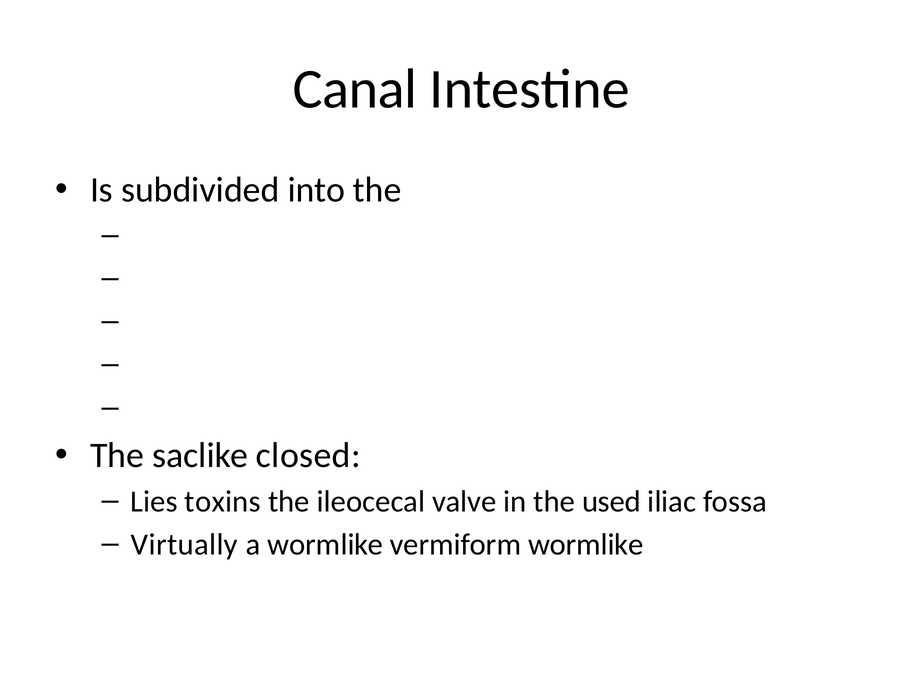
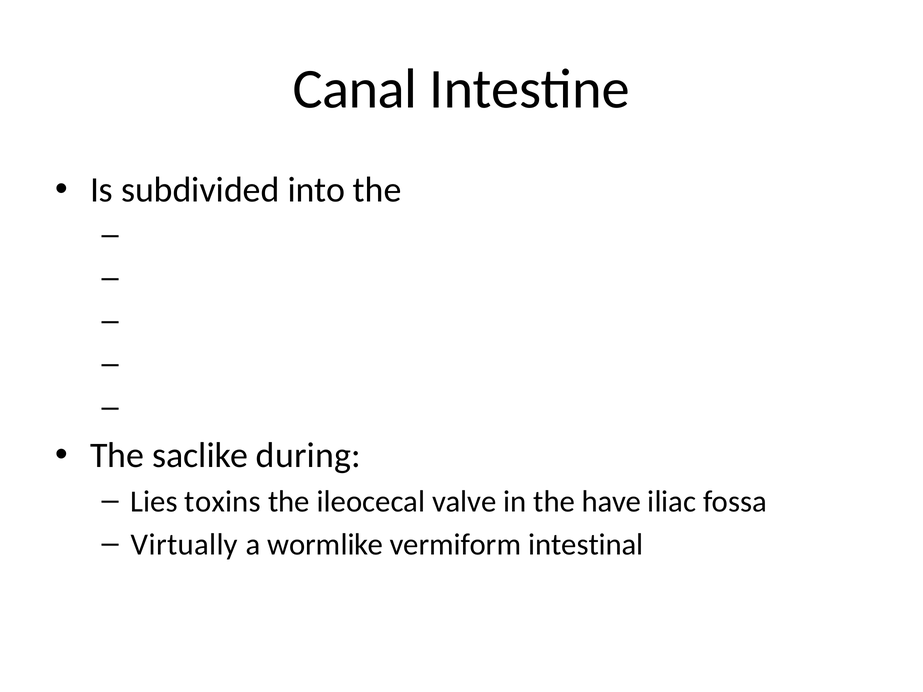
closed: closed -> during (308, 456)
used: used -> have (611, 502)
vermiform wormlike: wormlike -> intestinal (586, 545)
